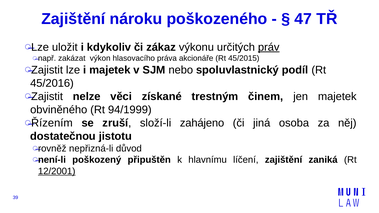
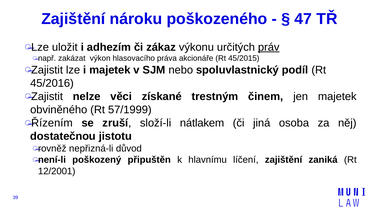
kdykoliv: kdykoliv -> adhezím (109, 47)
94/1999: 94/1999 -> 57/1999 (130, 110)
zahájeno: zahájeno -> nátlakem (202, 123)
12/2001 underline: present -> none (57, 171)
